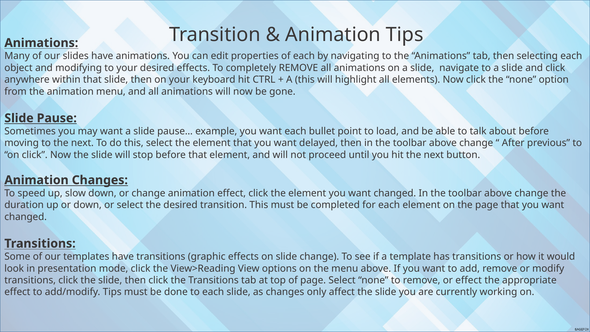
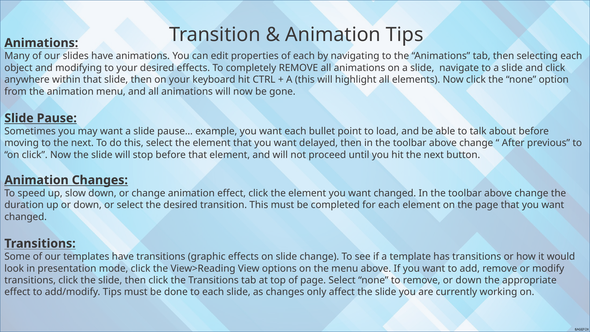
remove or effect: effect -> down (469, 280)
